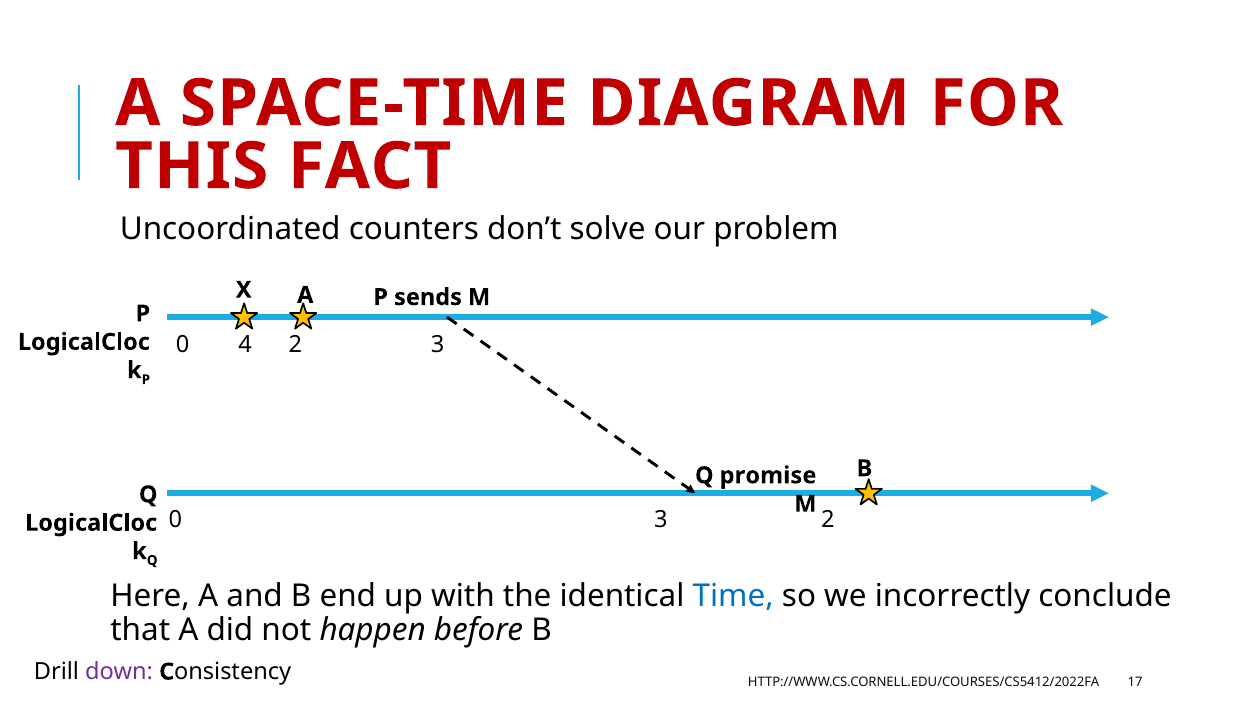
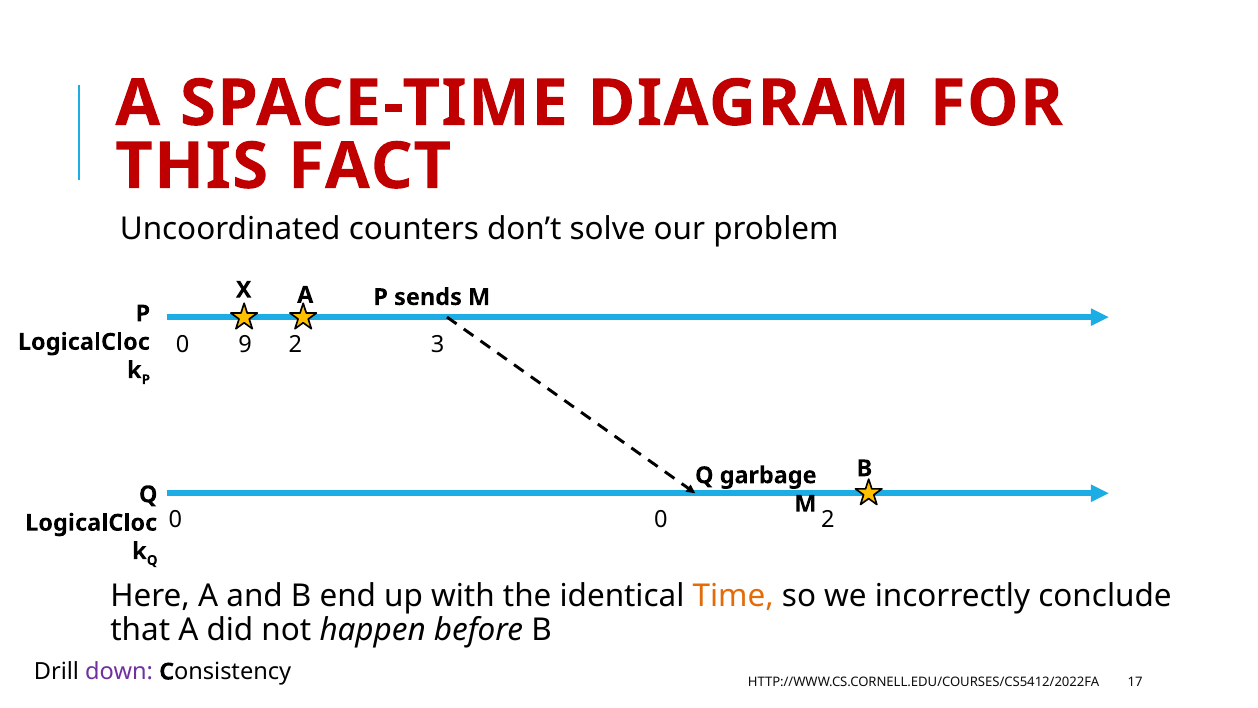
4: 4 -> 9 (245, 344)
promise: promise -> garbage (768, 475)
0 3: 3 -> 0 (661, 519)
Time colour: blue -> orange (733, 596)
